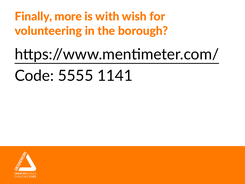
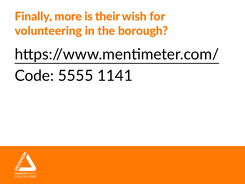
with: with -> their (108, 17)
